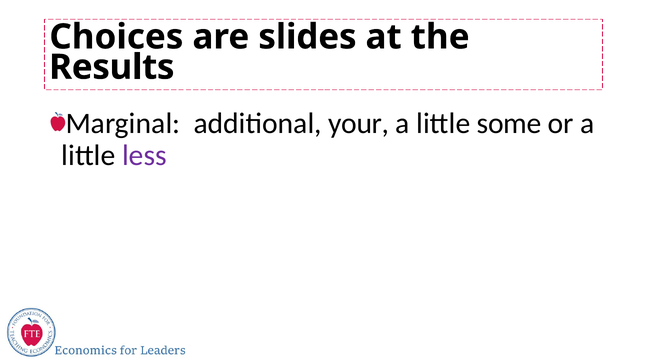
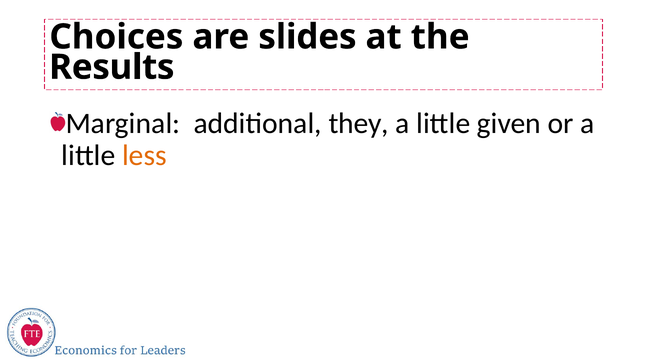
your: your -> they (359, 123)
some: some -> given (509, 123)
less colour: purple -> orange (144, 155)
